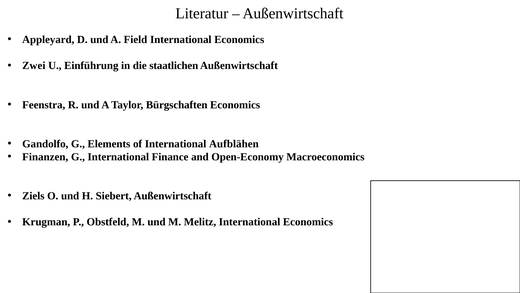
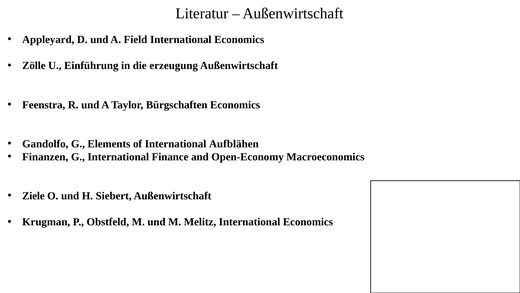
Zwei: Zwei -> Zölle (34, 66)
staatlichen: staatlichen -> erzeugung (174, 66)
Ziels: Ziels -> Ziele (33, 196)
